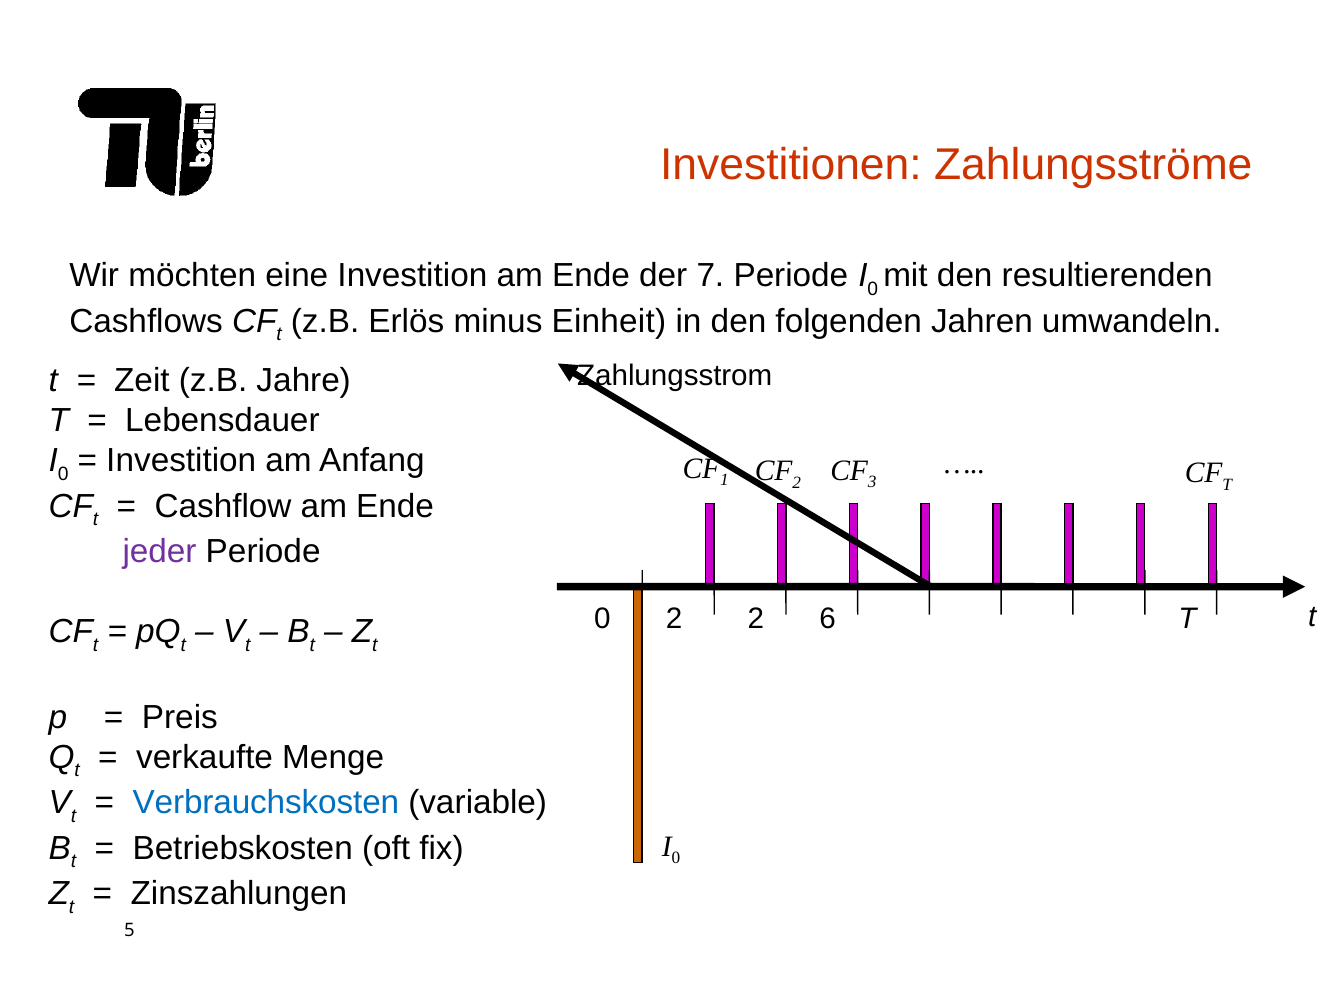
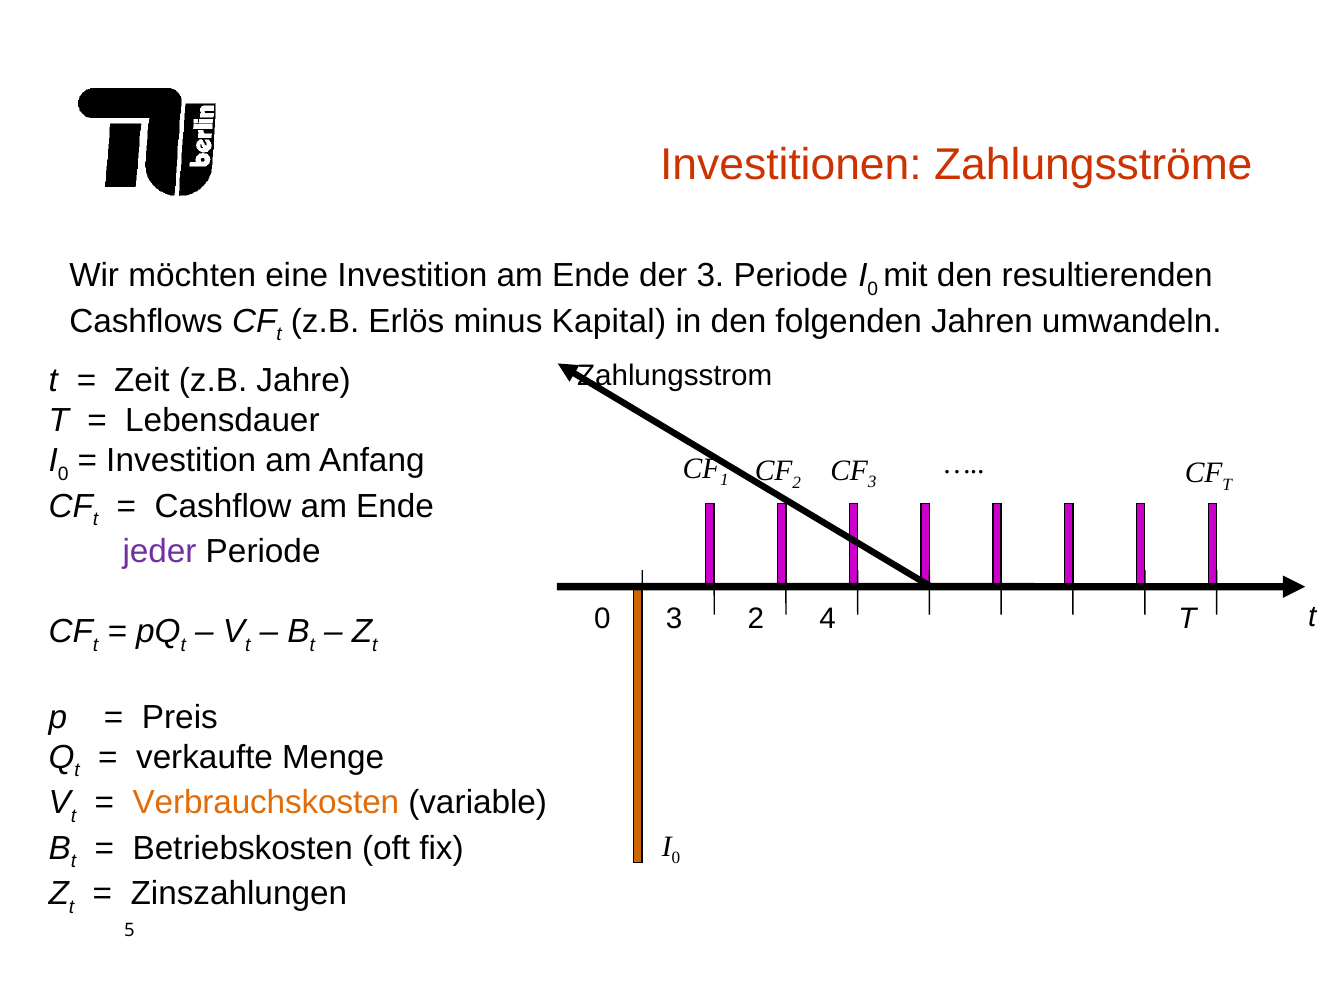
der 7: 7 -> 3 (710, 276)
Einheit: Einheit -> Kapital (609, 321)
0 2: 2 -> 3 (674, 619)
6: 6 -> 4 (828, 619)
Verbrauchskosten colour: blue -> orange (266, 803)
